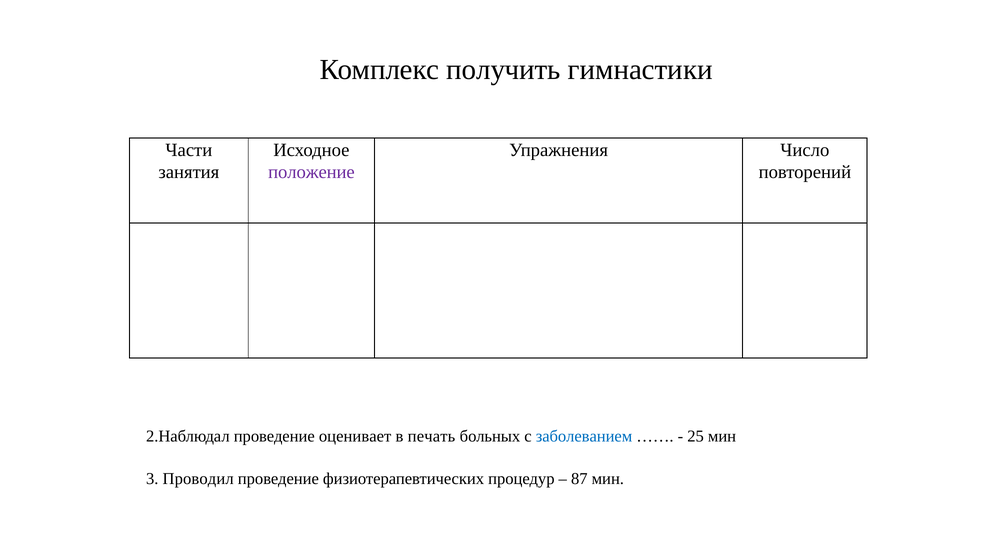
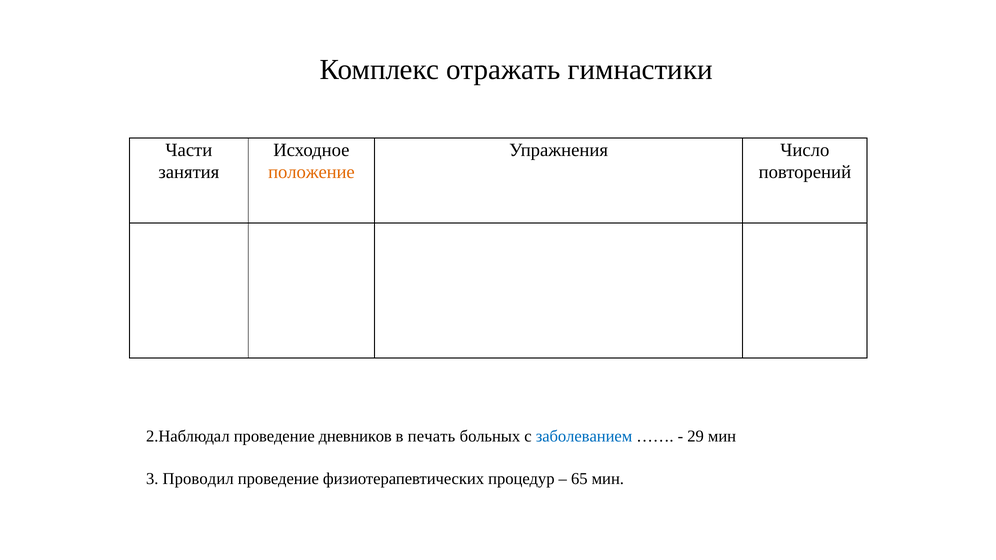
получить: получить -> отражать (503, 70)
положение colour: purple -> orange (311, 172)
оценивает: оценивает -> дневников (355, 436)
25: 25 -> 29 (696, 436)
87: 87 -> 65 (579, 479)
